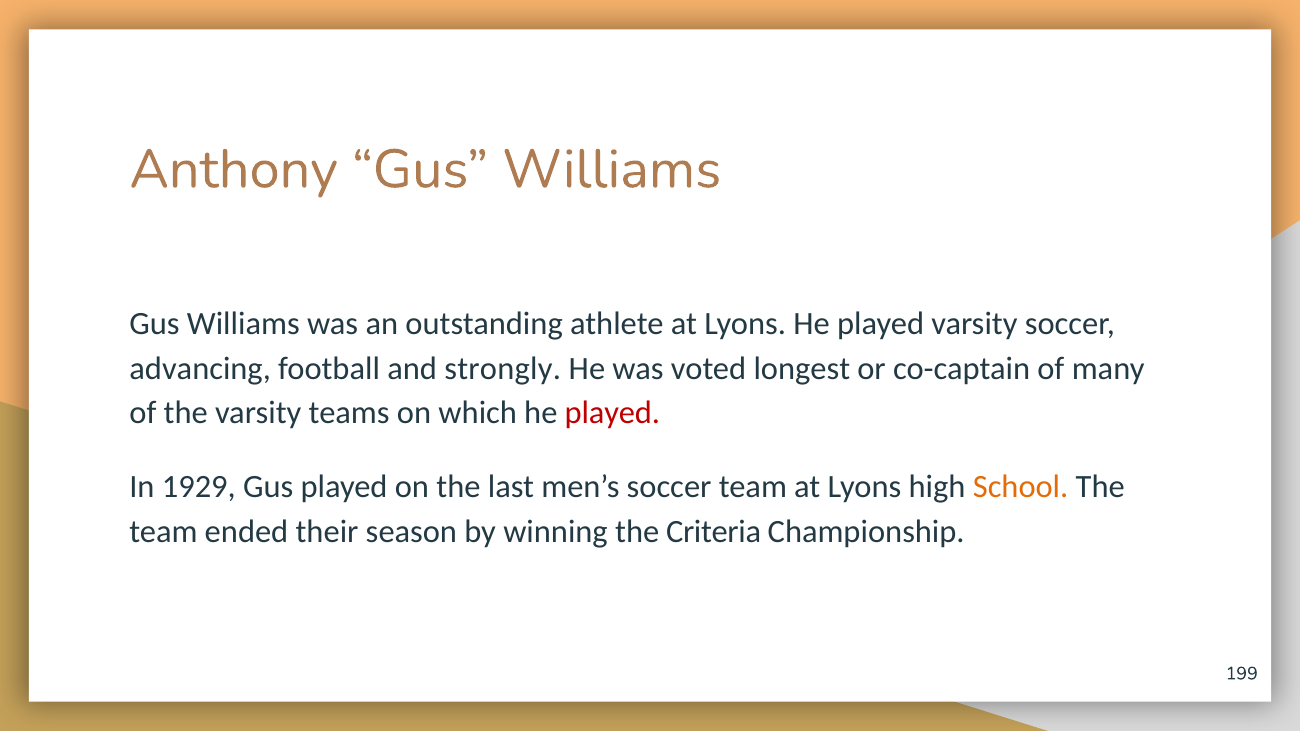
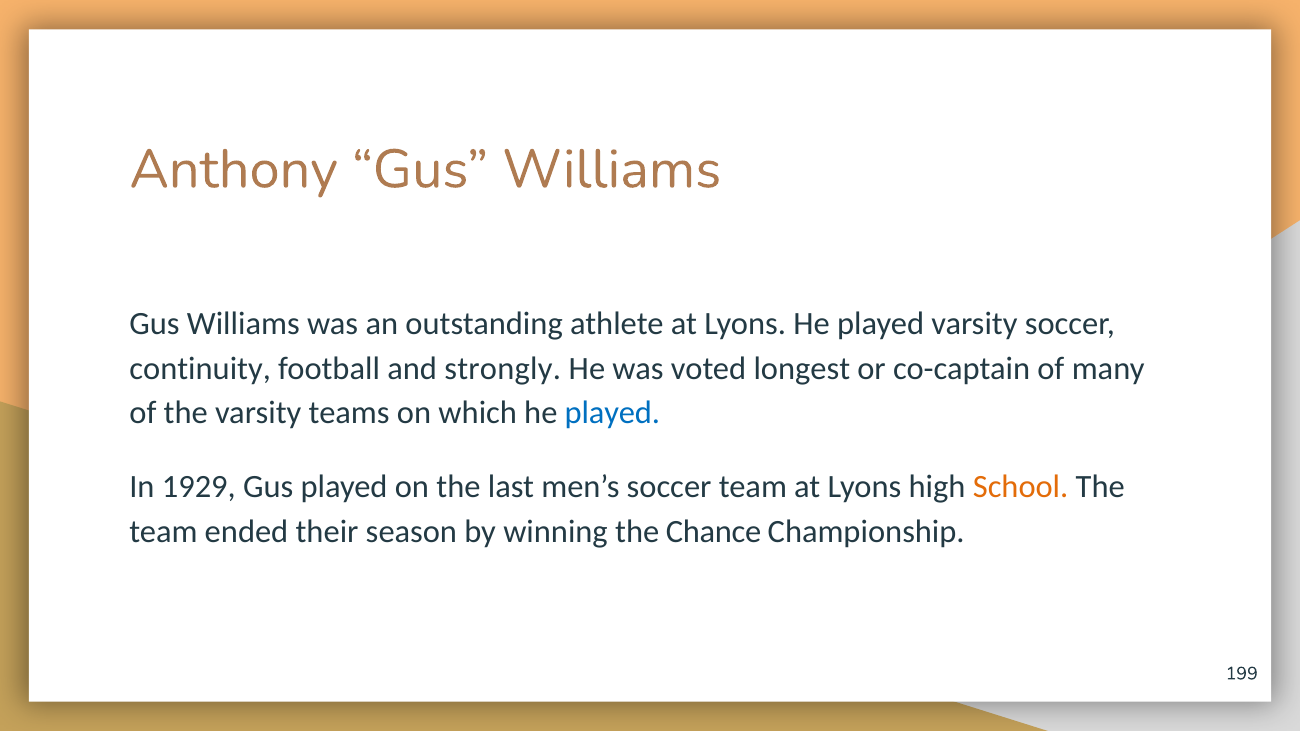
advancing: advancing -> continuity (200, 368)
played colour: red -> blue (612, 413)
Criteria: Criteria -> Chance (714, 532)
